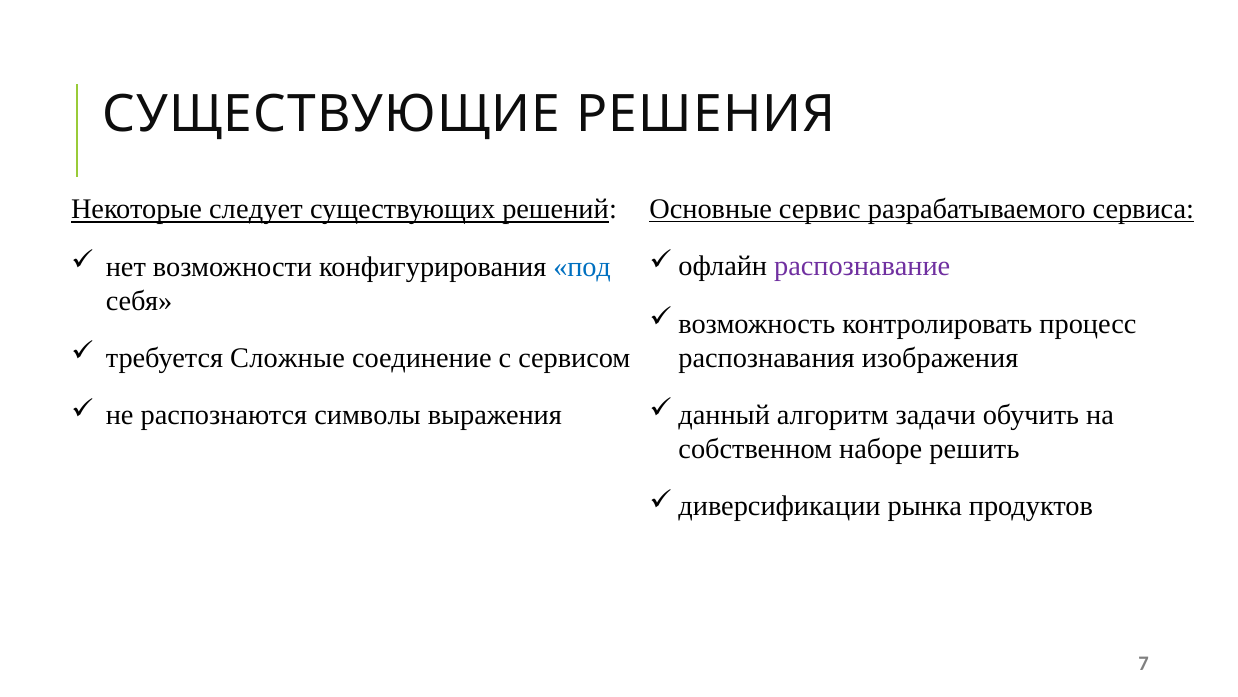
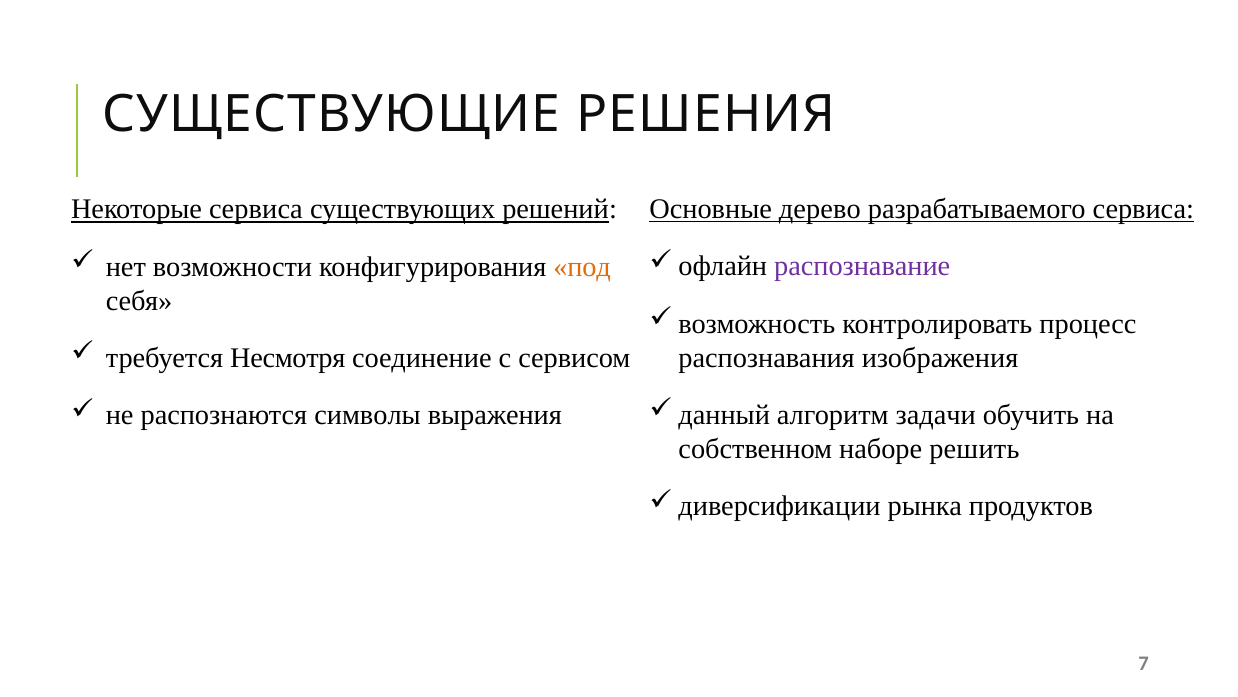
сервис: сервис -> дерево (820, 209)
Некоторые следует: следует -> сервиса (256, 209)
под colour: blue -> orange (582, 266)
Сложные: Сложные -> Несмотря (288, 358)
